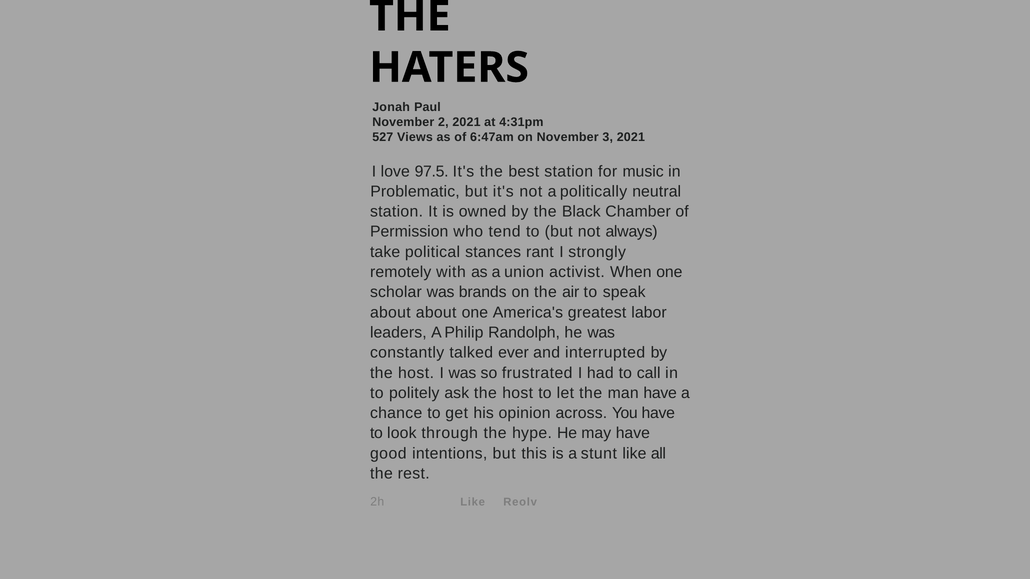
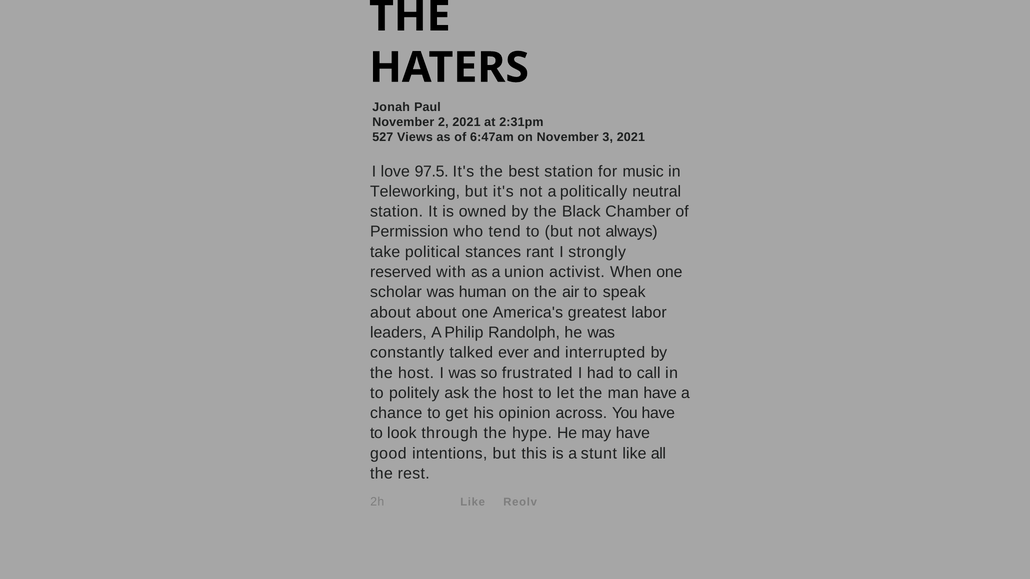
4:31pm: 4:31pm -> 2:31pm (521, 122)
Problematic: Problematic -> Teleworking (415, 192)
remotely: remotely -> reserved (401, 272)
brands: brands -> human (483, 292)
